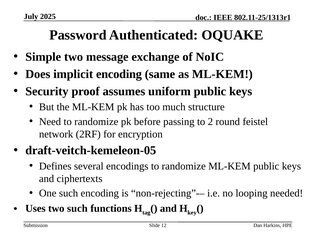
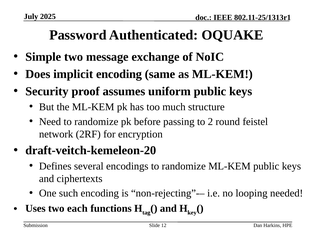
draft-veitch-kemeleon-05: draft-veitch-kemeleon-05 -> draft-veitch-kemeleon-20 (91, 150)
two such: such -> each (77, 208)
